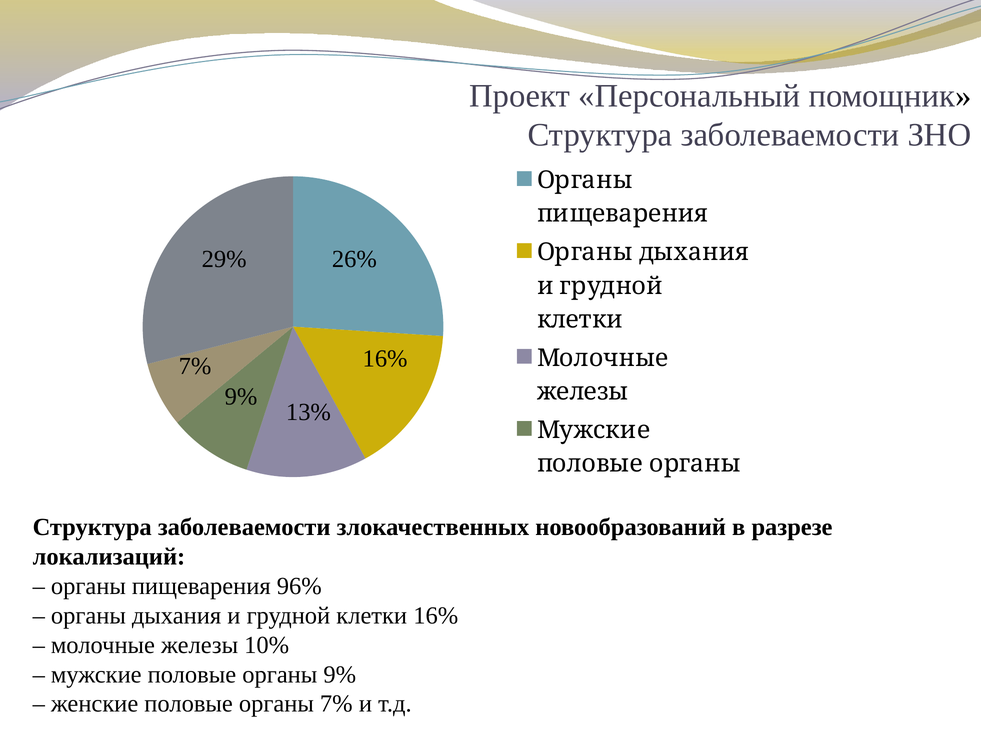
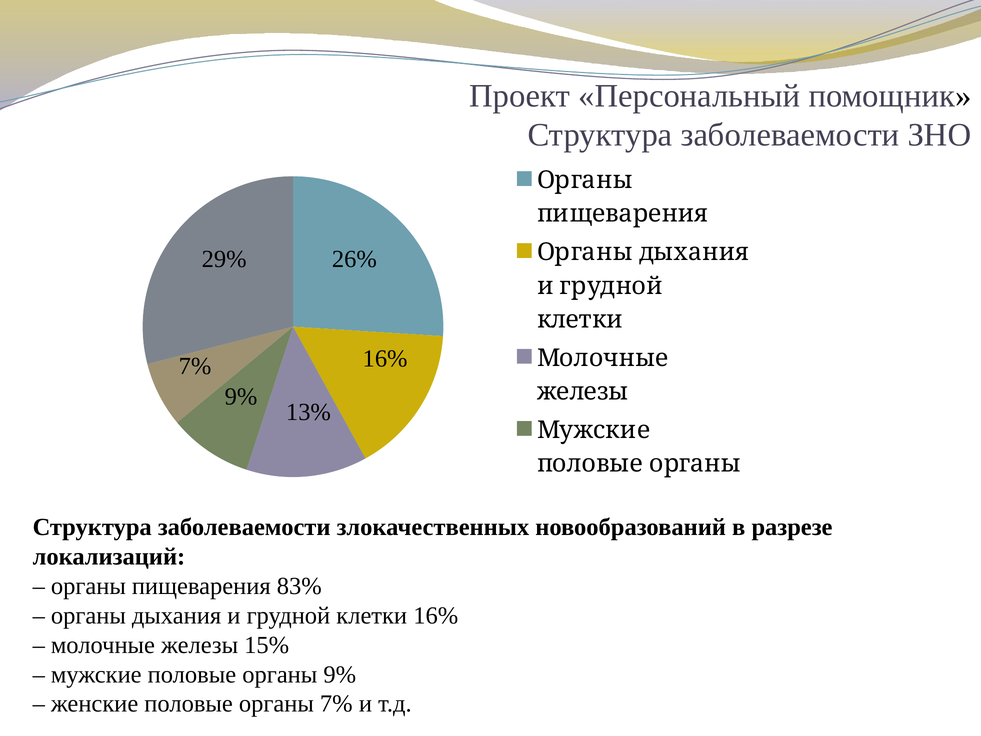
96%: 96% -> 83% (299, 586)
10%: 10% -> 15% (267, 645)
